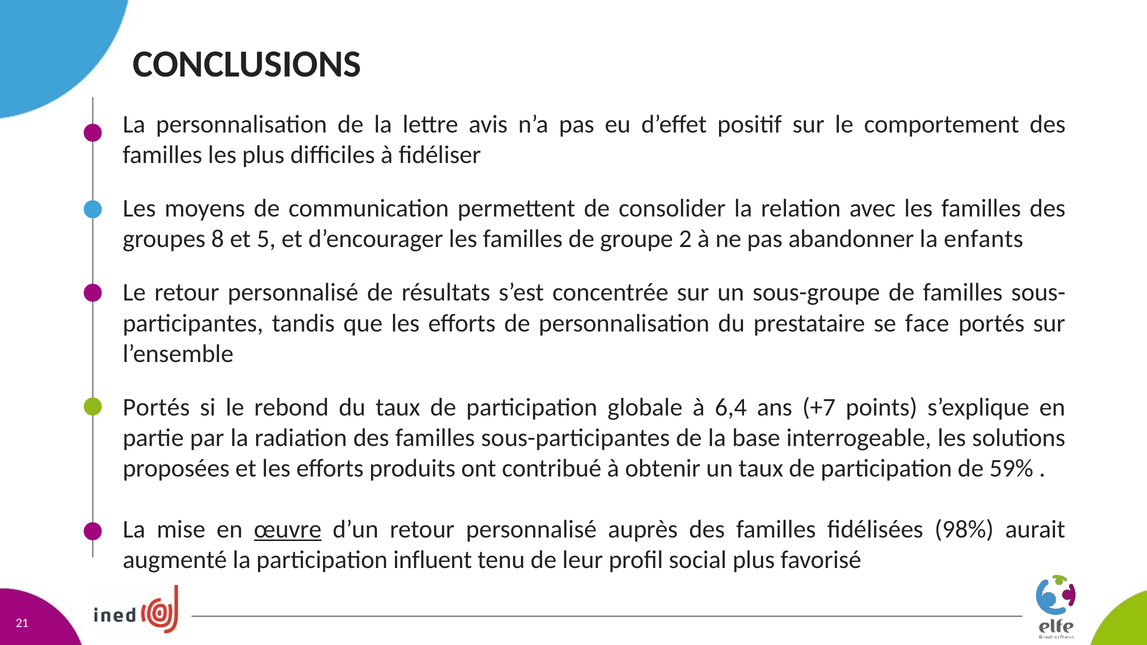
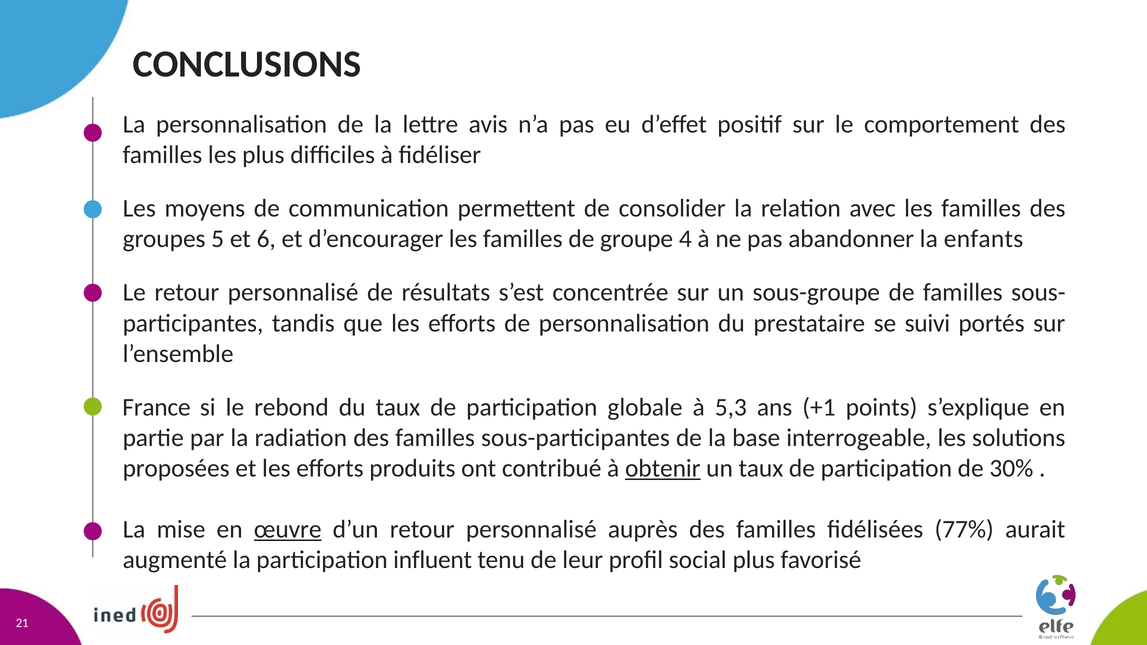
8: 8 -> 5 (218, 239)
5: 5 -> 6 (266, 239)
2: 2 -> 4 (685, 239)
face: face -> suivi (927, 323)
Portés: Portés -> France (156, 407)
6,4: 6,4 -> 5,3 (731, 407)
+7: +7 -> +1 (819, 407)
obtenir underline: none -> present (663, 468)
59%: 59% -> 30% (1011, 468)
98%: 98% -> 77% (964, 530)
